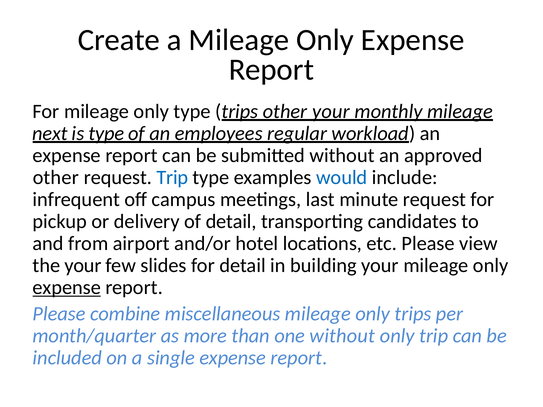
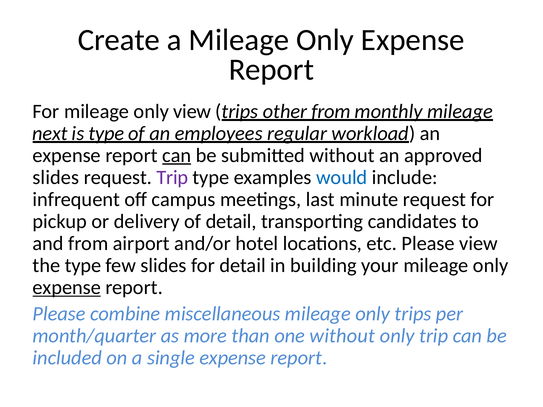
only type: type -> view (192, 111)
other your: your -> from (331, 111)
can underline: none -> present (177, 155)
other: other -> slides (56, 177)
Trip colour: blue -> purple (172, 177)
the your: your -> type (83, 266)
